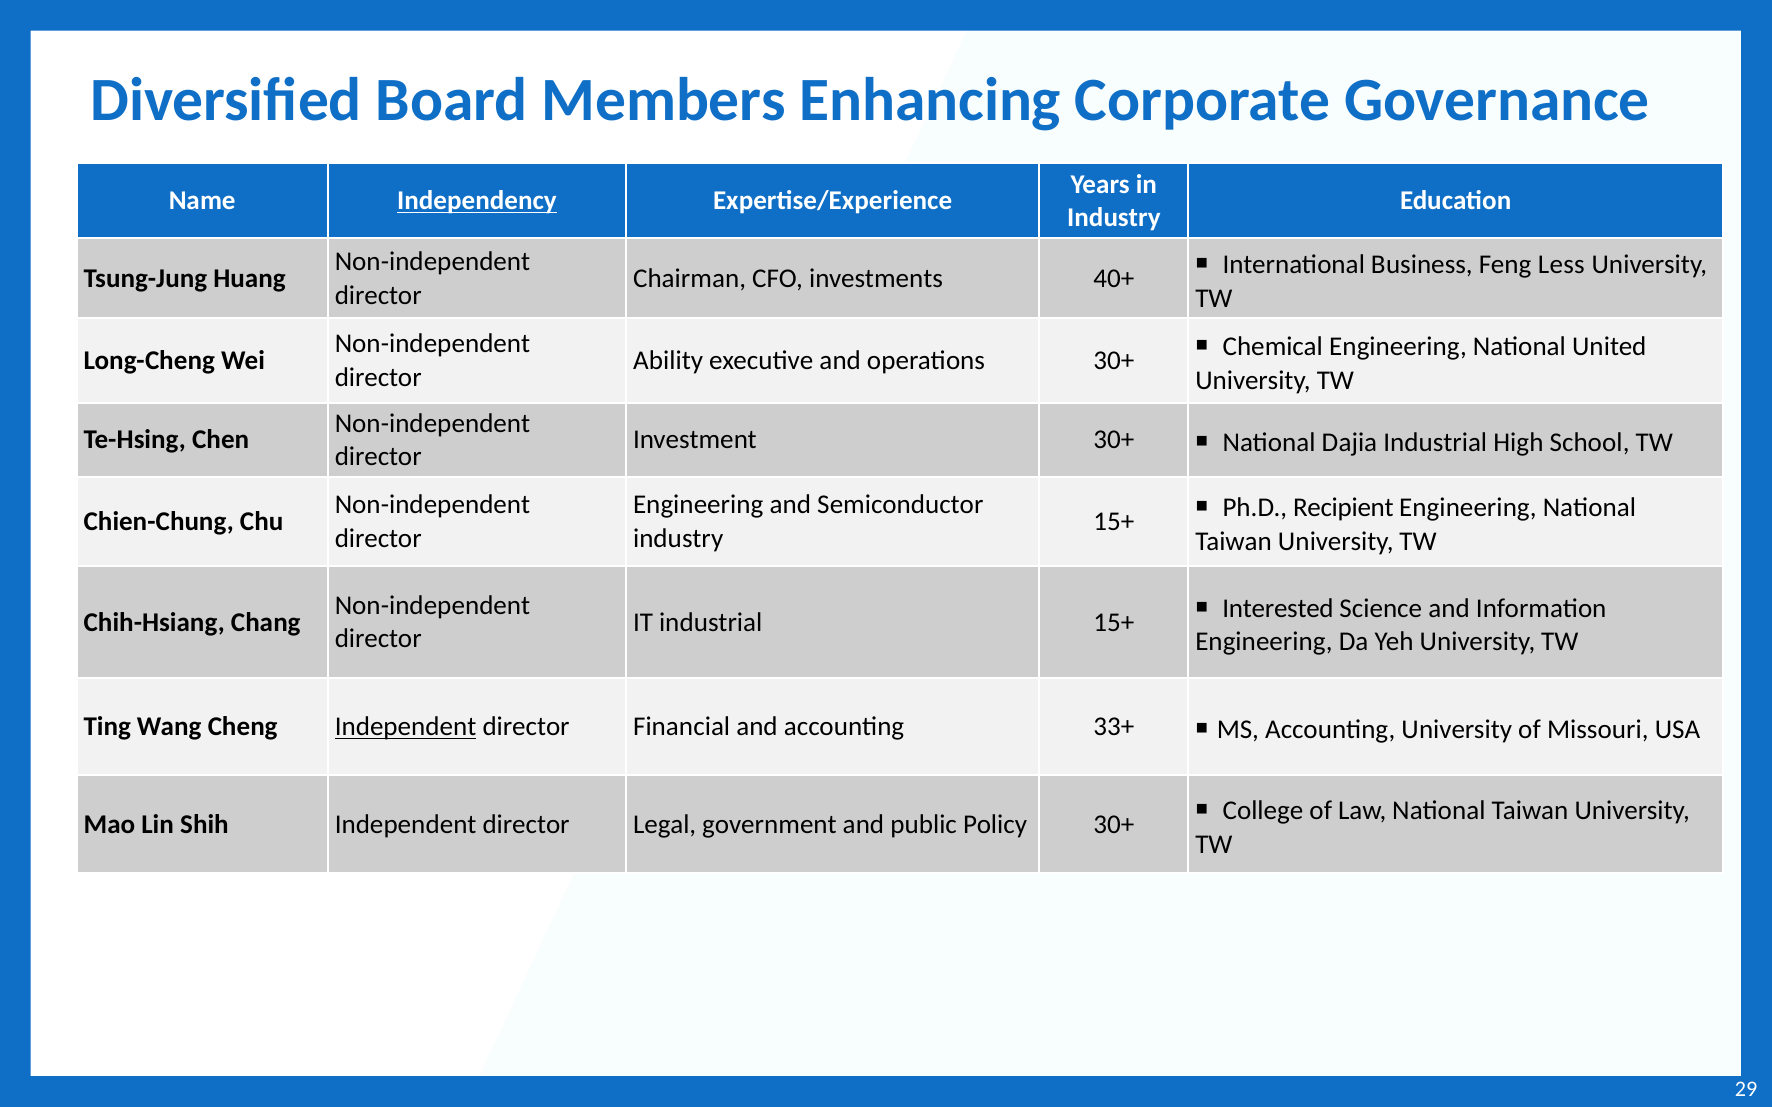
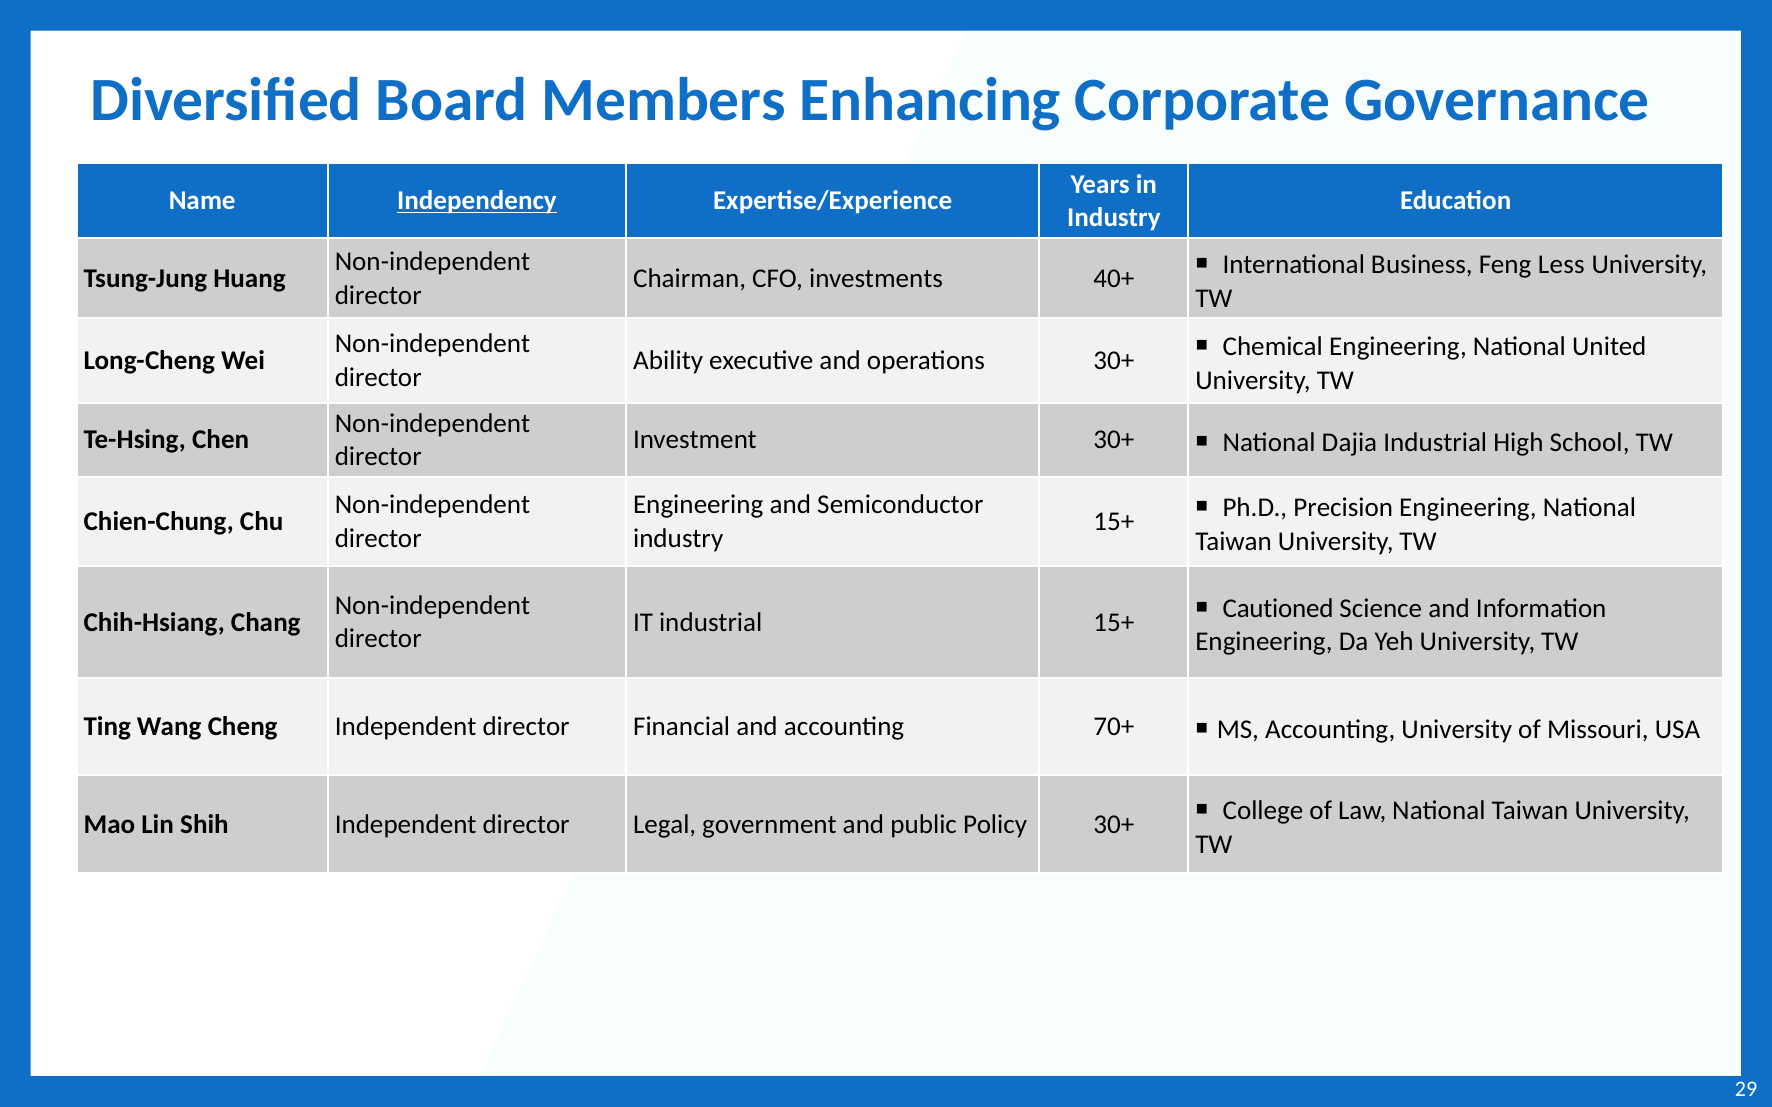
Recipient: Recipient -> Precision (1343, 508)
Interested: Interested -> Cautioned (1278, 608)
Independent underline: present -> none (406, 727)
33+: 33+ -> 70+ (1114, 727)
